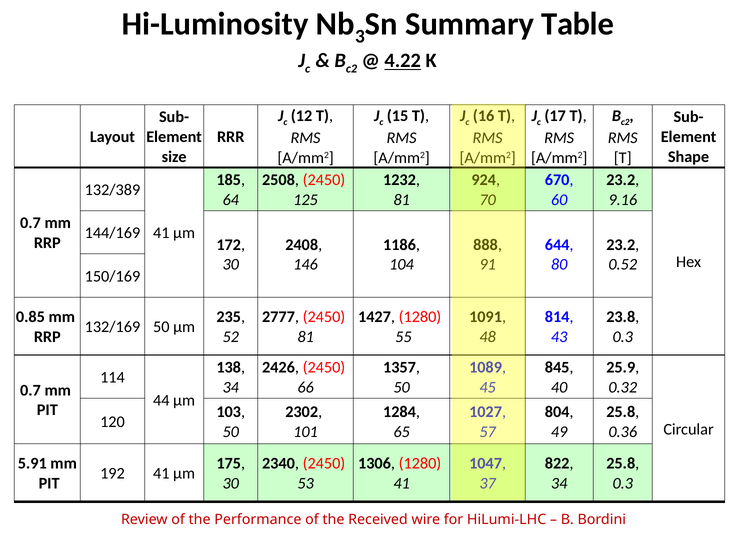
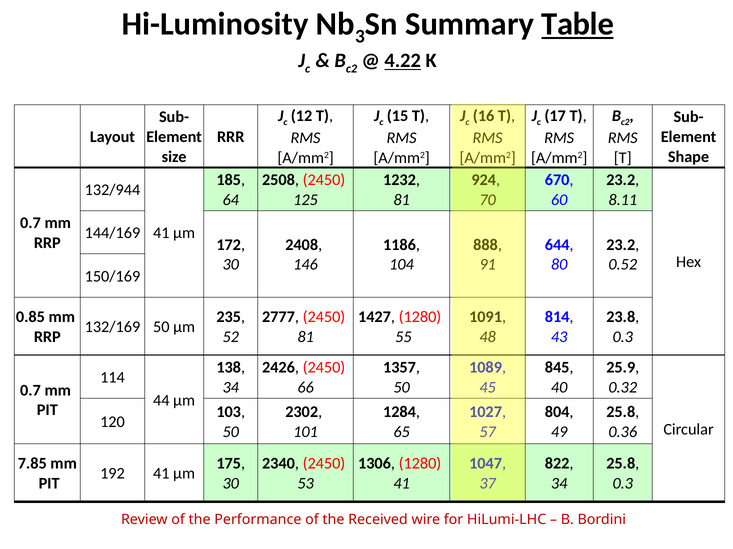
Table underline: none -> present (578, 24)
132/389: 132/389 -> 132/944 (112, 190)
9.16: 9.16 -> 8.11 (623, 200)
5.91: 5.91 -> 7.85 (32, 464)
